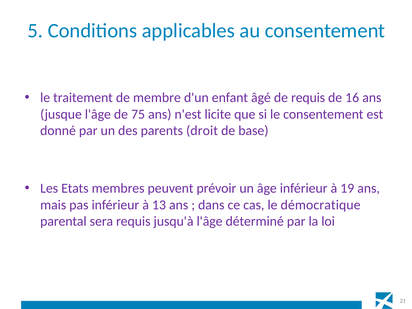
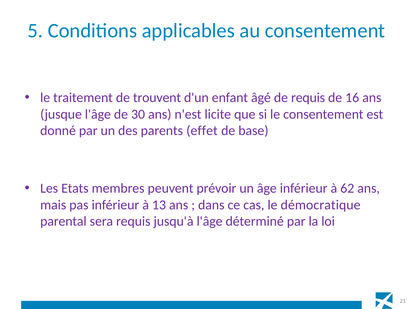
membre: membre -> trouvent (157, 98)
75: 75 -> 30 (138, 114)
droit: droit -> effet (202, 131)
19: 19 -> 62 (347, 188)
